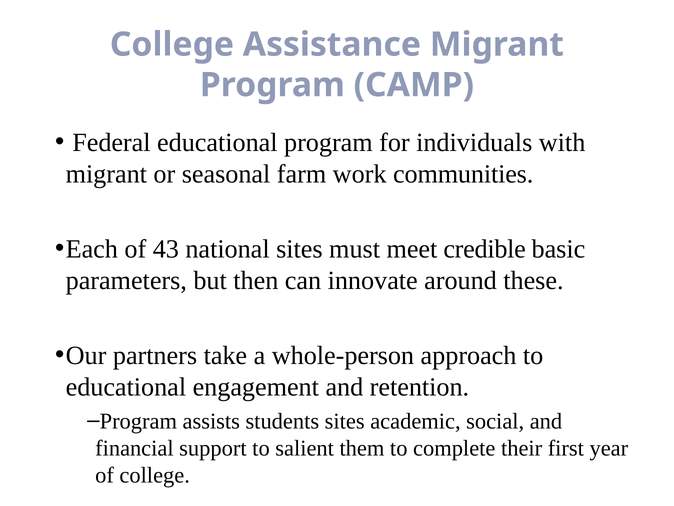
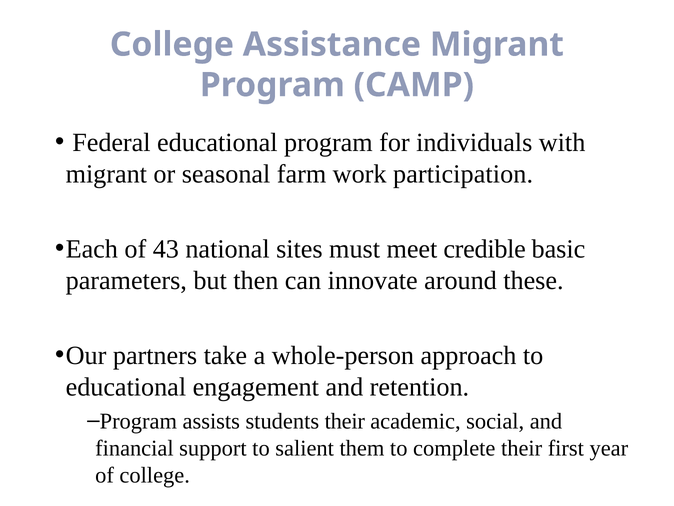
communities: communities -> participation (463, 174)
students sites: sites -> their (345, 421)
